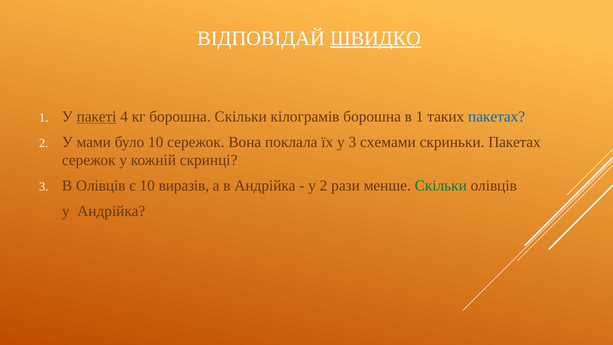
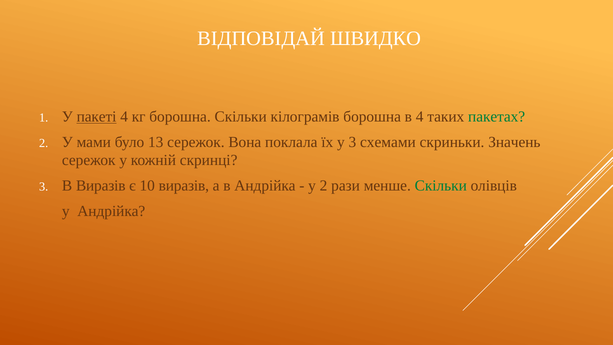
ШВИДКО underline: present -> none (375, 38)
в 1: 1 -> 4 (420, 117)
пакетах colour: blue -> green (497, 117)
було 10: 10 -> 13 (156, 142)
скриньки Пакетах: Пакетах -> Значень (514, 142)
В Олівців: Олівців -> Виразів (101, 186)
